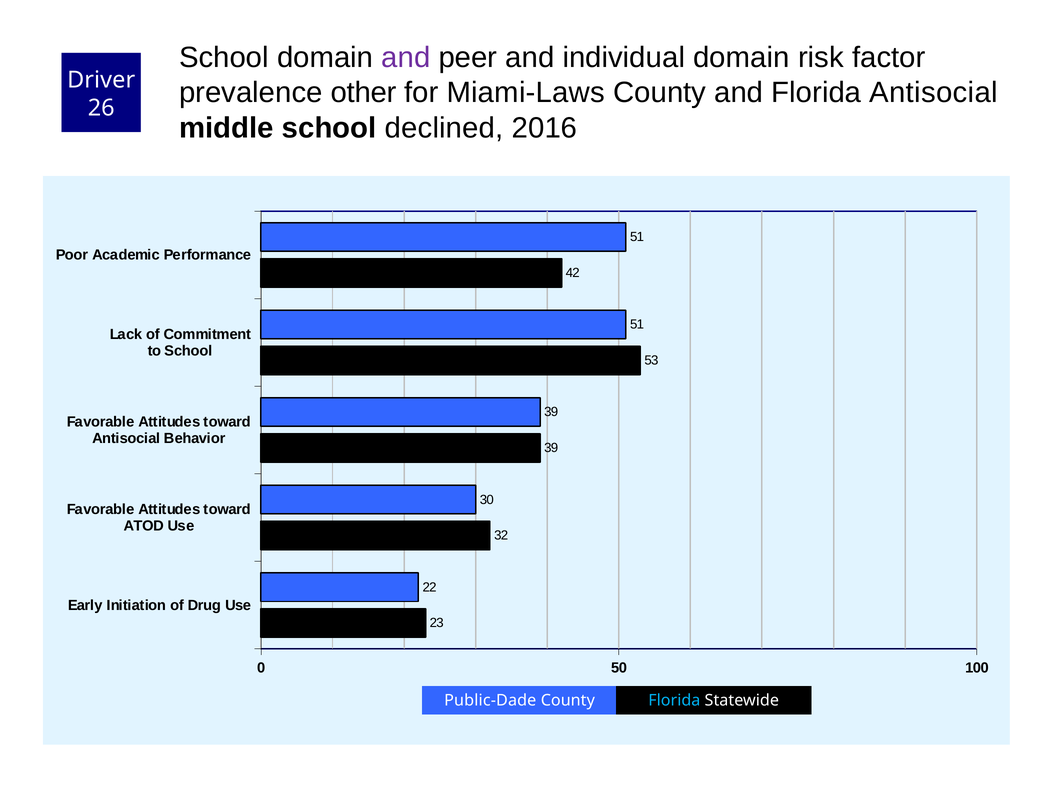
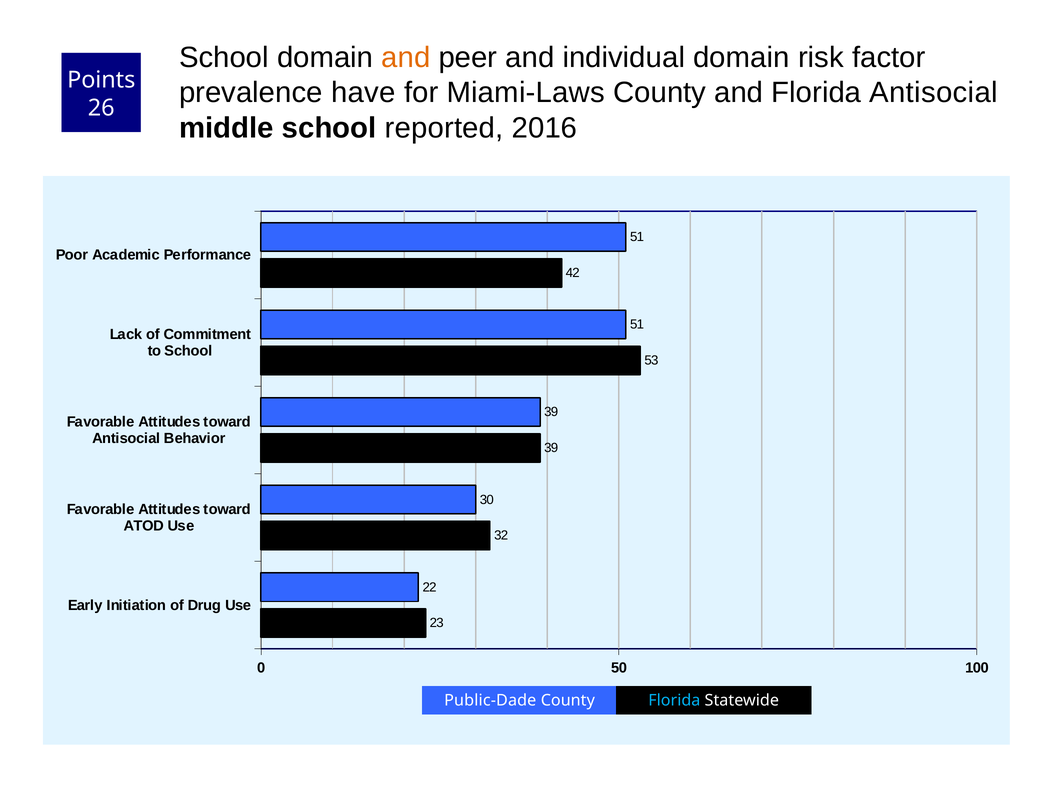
and colour: purple -> orange (406, 58)
Driver: Driver -> Points (101, 80)
other: other -> have (363, 93)
declined: declined -> reported (444, 128)
